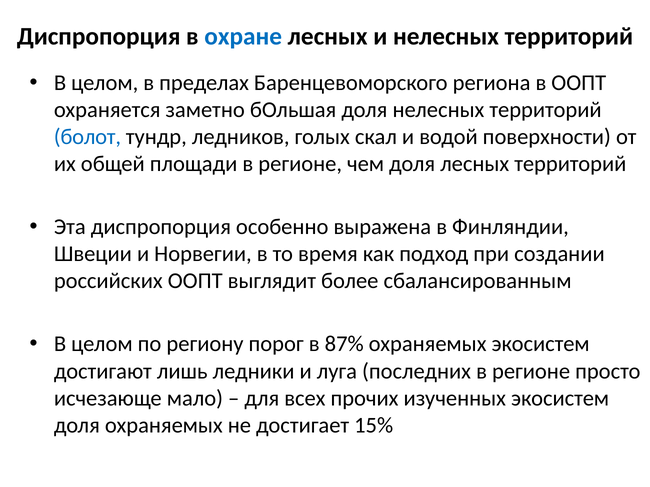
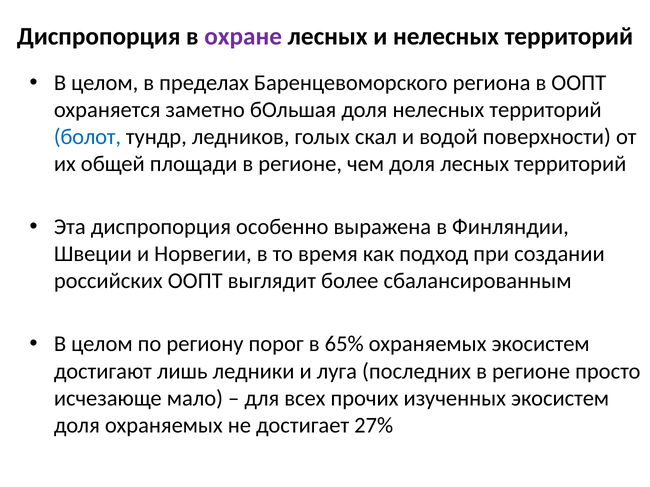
охране colour: blue -> purple (243, 37)
87%: 87% -> 65% (344, 344)
15%: 15% -> 27% (374, 426)
